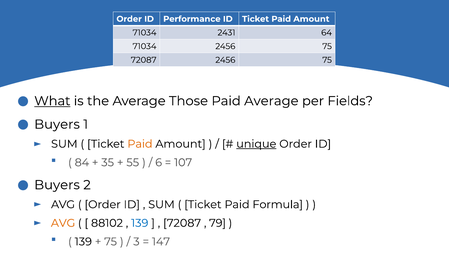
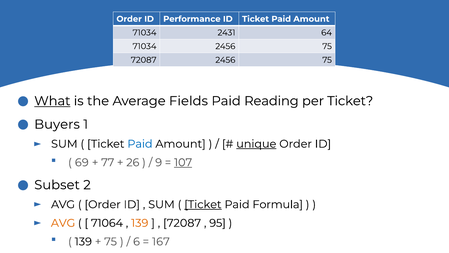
Those: Those -> Fields (188, 101)
Paid Average: Average -> Reading (271, 101)
per Fields: Fields -> Ticket (350, 101)
Paid colour: orange -> blue (140, 144)
84: 84 -> 69 (82, 162)
35: 35 -> 77 (108, 162)
55: 55 -> 26 (133, 162)
6: 6 -> 9 (159, 162)
107 underline: none -> present (183, 162)
Buyers: Buyers -> Subset (57, 185)
Ticket underline: none -> present (203, 204)
88102: 88102 -> 71064 (107, 223)
139 colour: blue -> orange (140, 223)
79: 79 -> 95 (218, 223)
3: 3 -> 6 (137, 241)
147: 147 -> 167 (161, 241)
